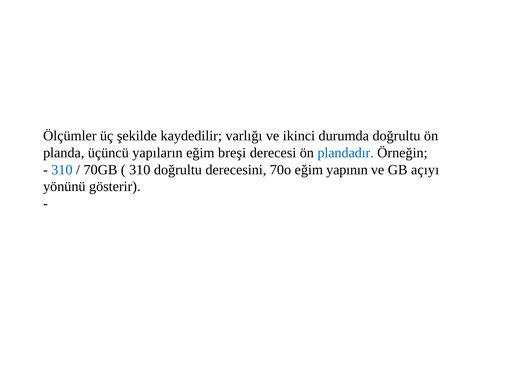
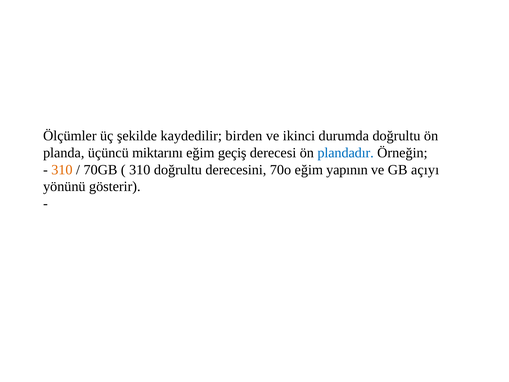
varlığı: varlığı -> birden (244, 136)
üçüncü yapıların: yapıların -> miktarını (158, 153)
breşi: breşi -> geçiş (232, 153)
310 colour: blue -> orange (62, 170)
